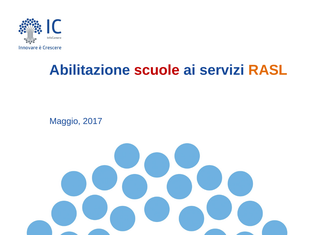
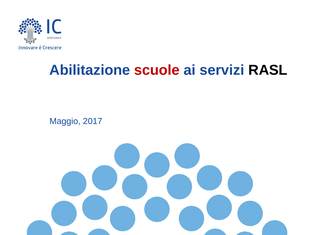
RASL colour: orange -> black (268, 70)
